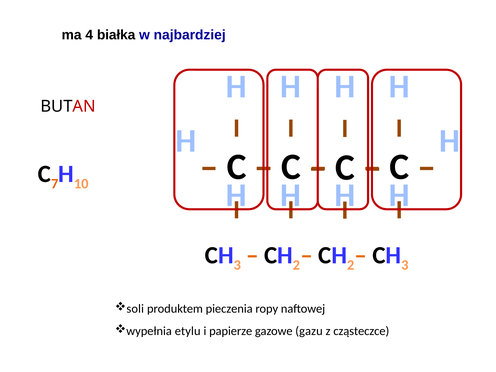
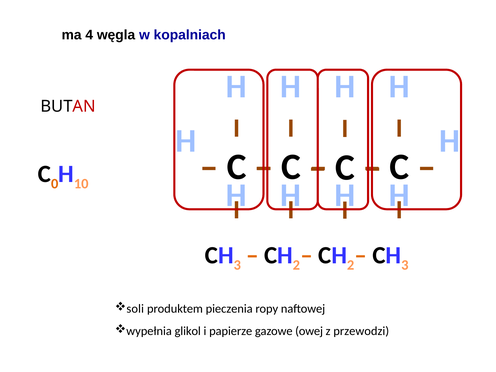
białka: białka -> węgla (116, 35)
najbardziej: najbardziej -> kopalniach (190, 35)
7: 7 -> 0 (55, 184)
etylu: etylu -> glikol (188, 331)
gazu: gazu -> owej (309, 331)
cząsteczce: cząsteczce -> przewodzi (361, 331)
